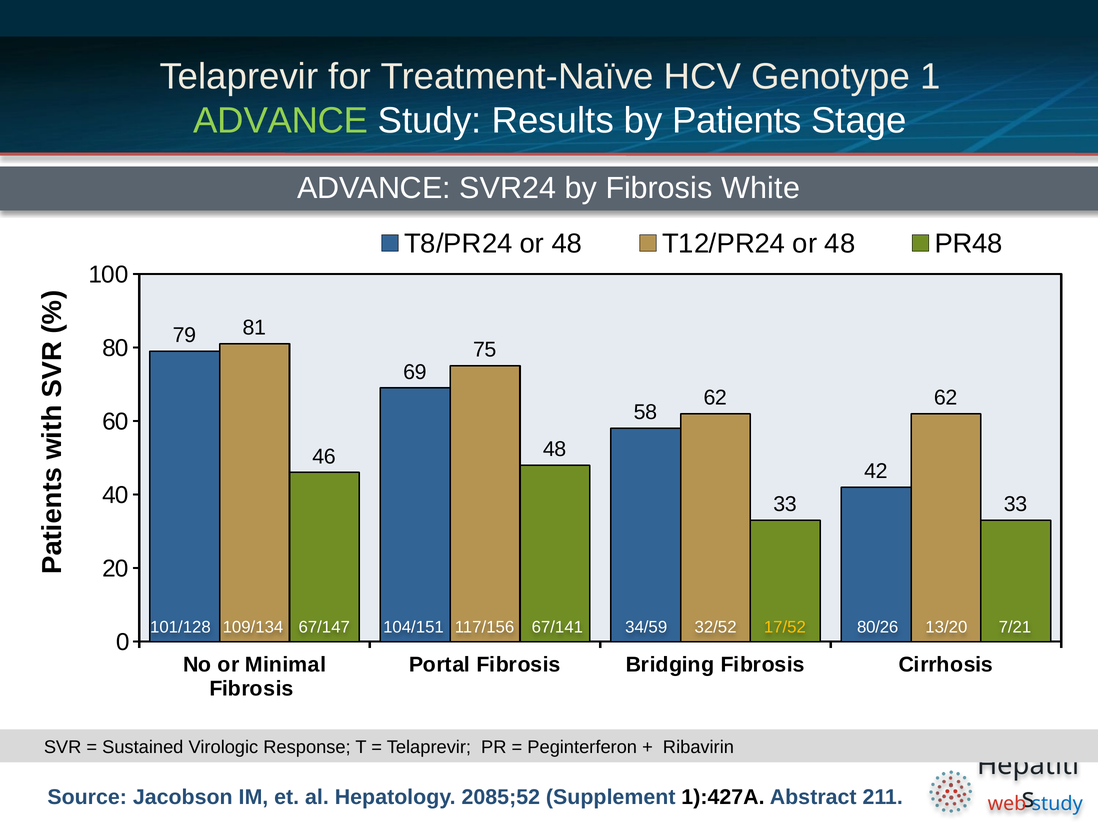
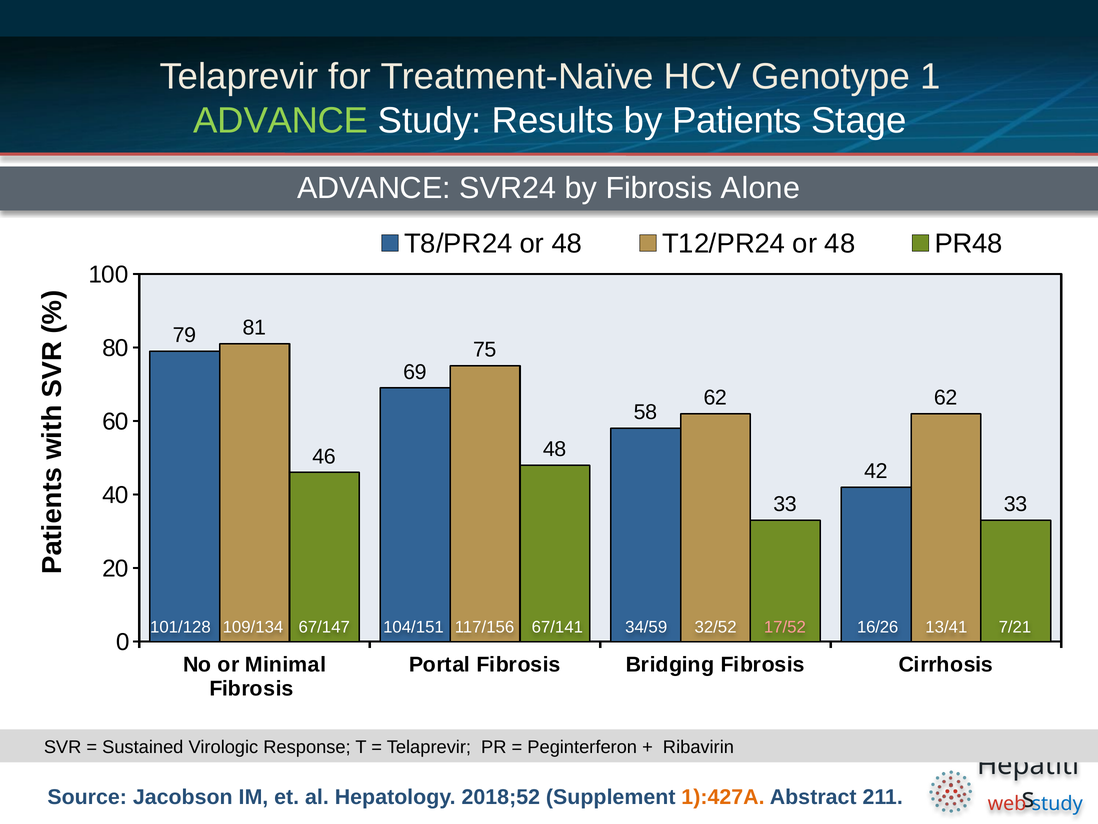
White: White -> Alone (761, 188)
17/52 colour: yellow -> pink (785, 627)
80/26: 80/26 -> 16/26 (878, 627)
13/20: 13/20 -> 13/41 (946, 627)
2085;52: 2085;52 -> 2018;52 (501, 797)
1):427A colour: black -> orange (723, 797)
